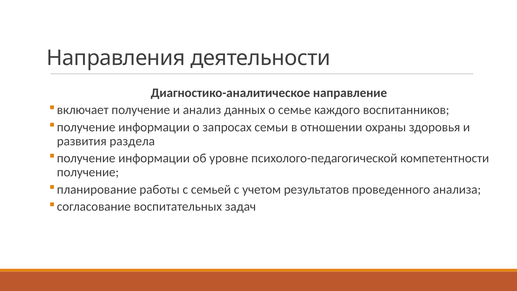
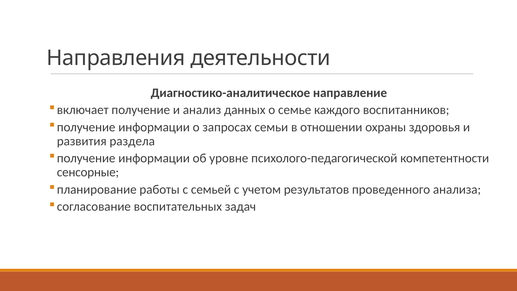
получение: получение -> сенсорные (88, 172)
